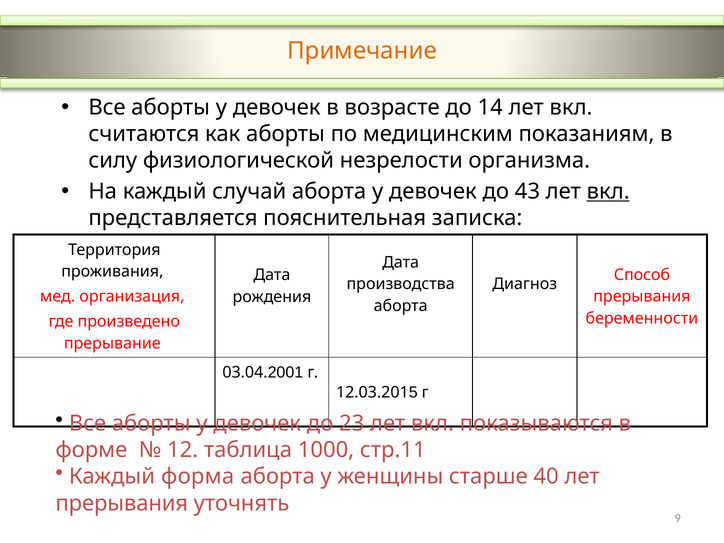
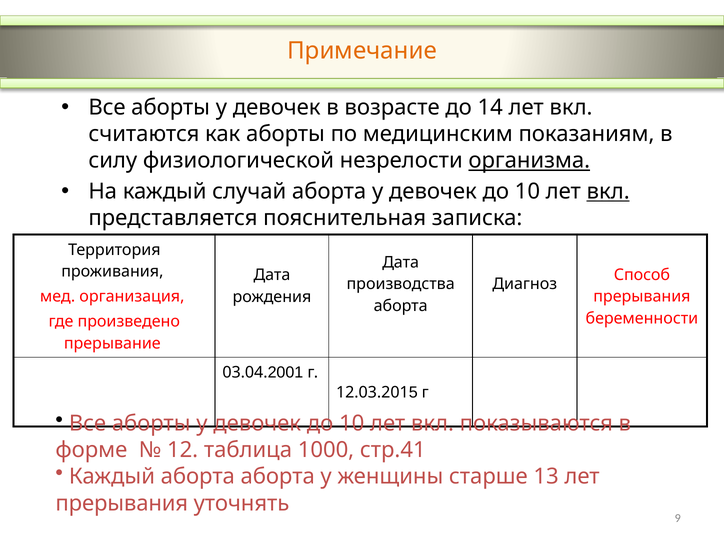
организма underline: none -> present (529, 161)
43: 43 -> 10 (527, 192)
23: 23 -> 10 (352, 424)
стр.11: стр.11 -> стр.41 (393, 450)
Каждый форма: форма -> аборта (198, 477)
40: 40 -> 13 (546, 477)
